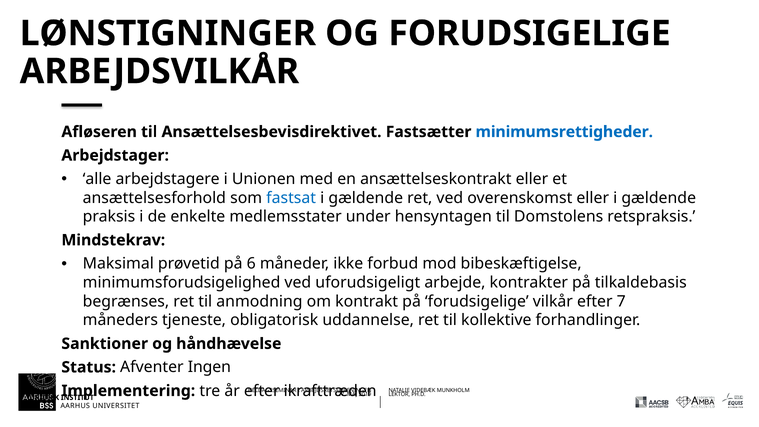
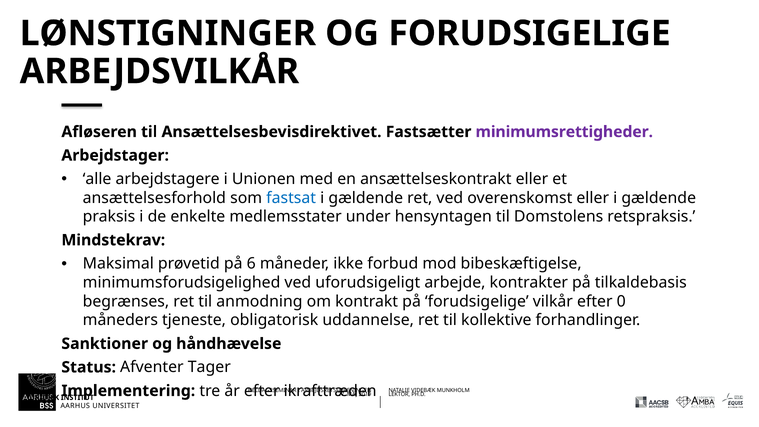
minimumsrettigheder colour: blue -> purple (564, 132)
7: 7 -> 0 (621, 301)
Ingen: Ingen -> Tager (209, 367)
